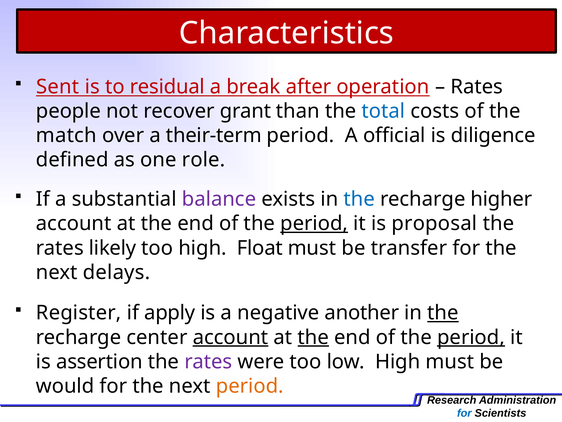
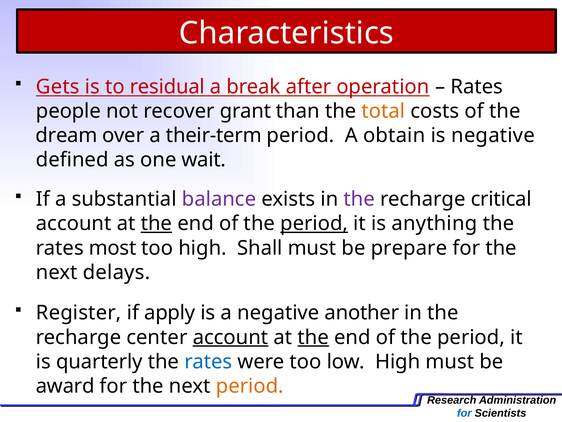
Sent: Sent -> Gets (58, 87)
total colour: blue -> orange (383, 111)
match: match -> dream (67, 135)
official: official -> obtain (394, 135)
is diligence: diligence -> negative (493, 135)
role: role -> wait (204, 160)
the colour: blue -> purple (359, 199)
higher: higher -> critical (501, 199)
the underline: none -> present (156, 223)
proposal: proposal -> anything (434, 223)
likely: likely -> most (113, 248)
Float: Float -> Shall (260, 248)
transfer: transfer -> prepare (409, 248)
the underline: present -> none (443, 313)
period underline: present -> none (471, 337)
assertion: assertion -> quarterly (99, 361)
rates colour: purple -> blue (208, 361)
would: would -> award (65, 386)
